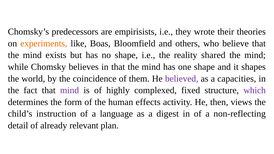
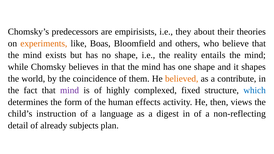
wrote: wrote -> about (204, 32)
shared: shared -> entails (213, 55)
believed colour: purple -> orange (182, 79)
capacities: capacities -> contribute (237, 79)
which colour: purple -> blue (255, 90)
relevant: relevant -> subjects (84, 126)
